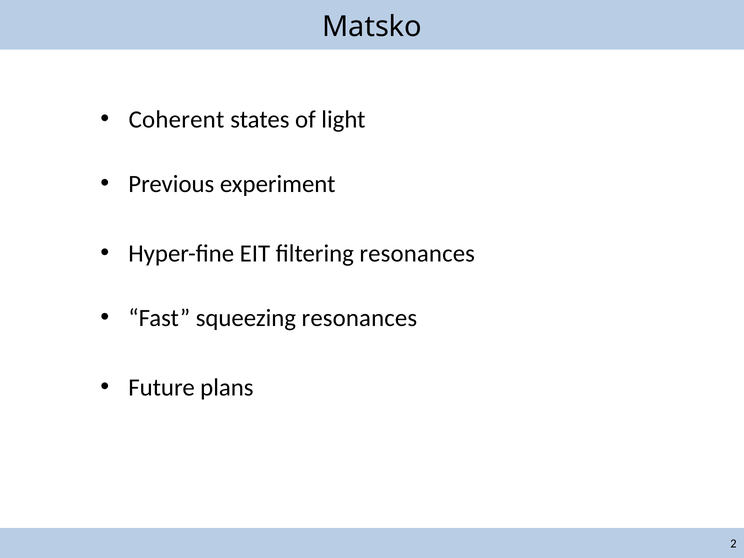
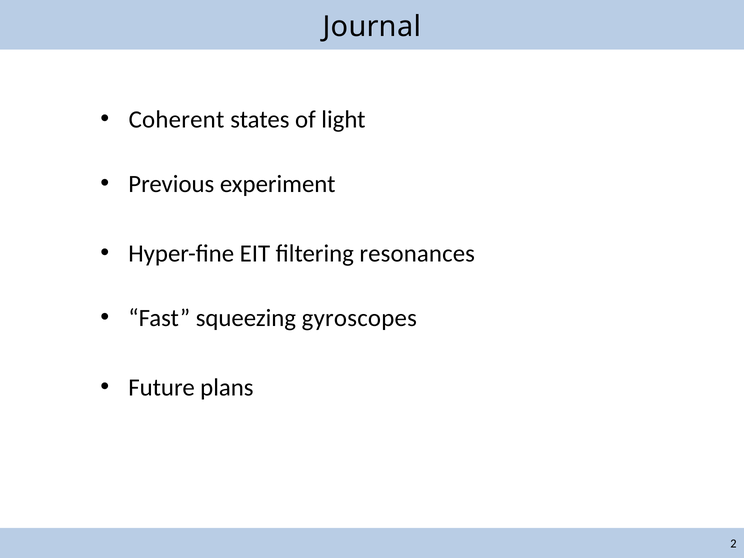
Matsko: Matsko -> Journal (372, 27)
squeezing resonances: resonances -> gyroscopes (359, 318)
